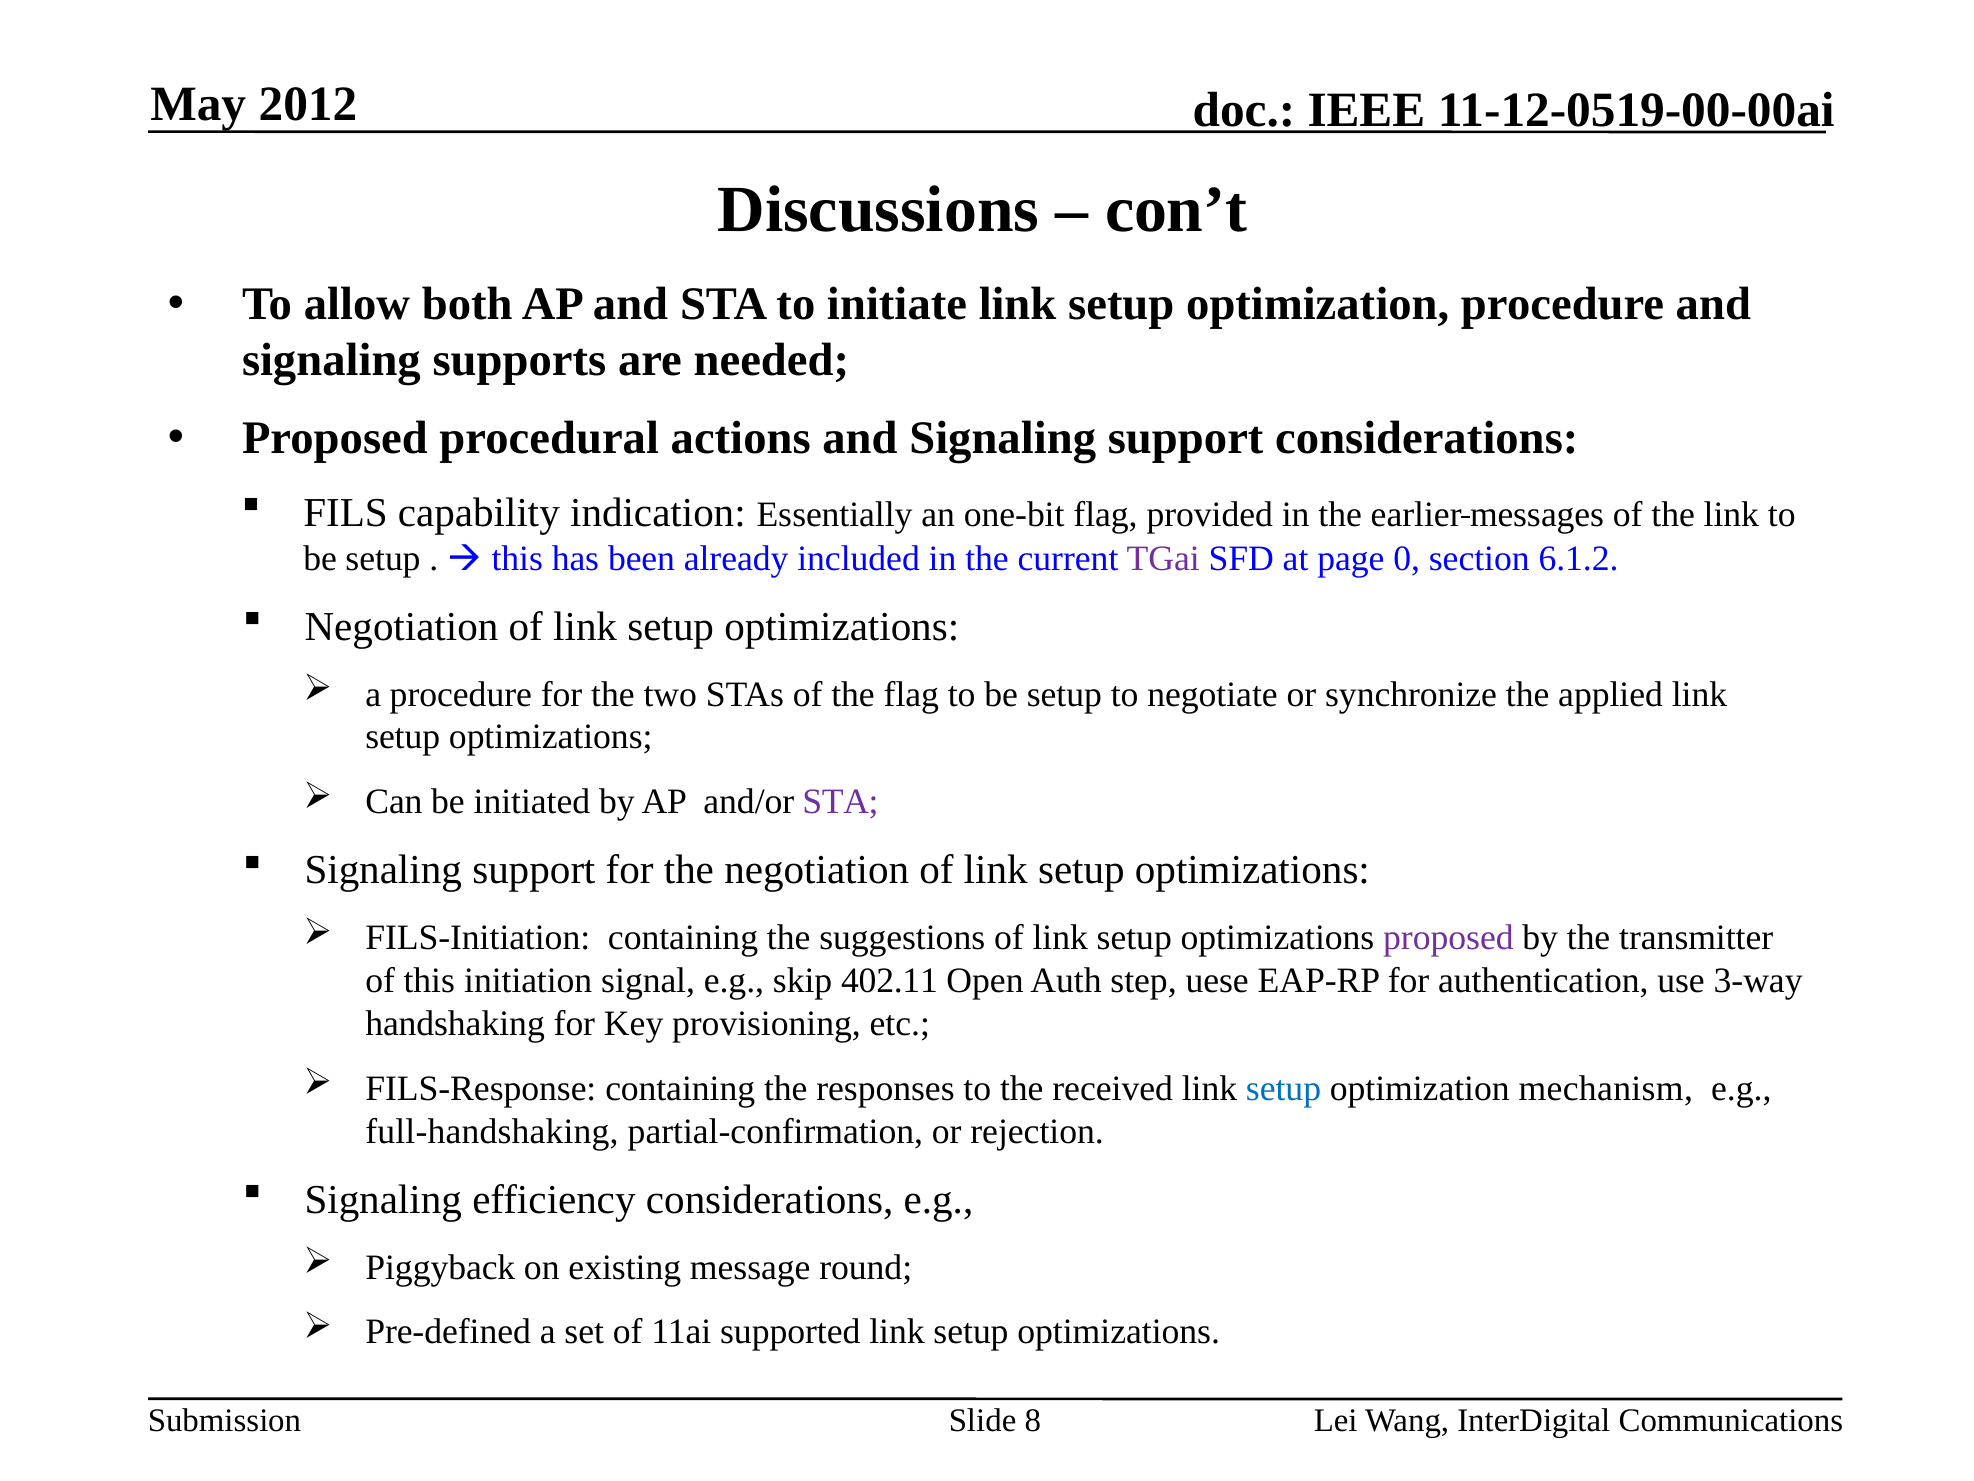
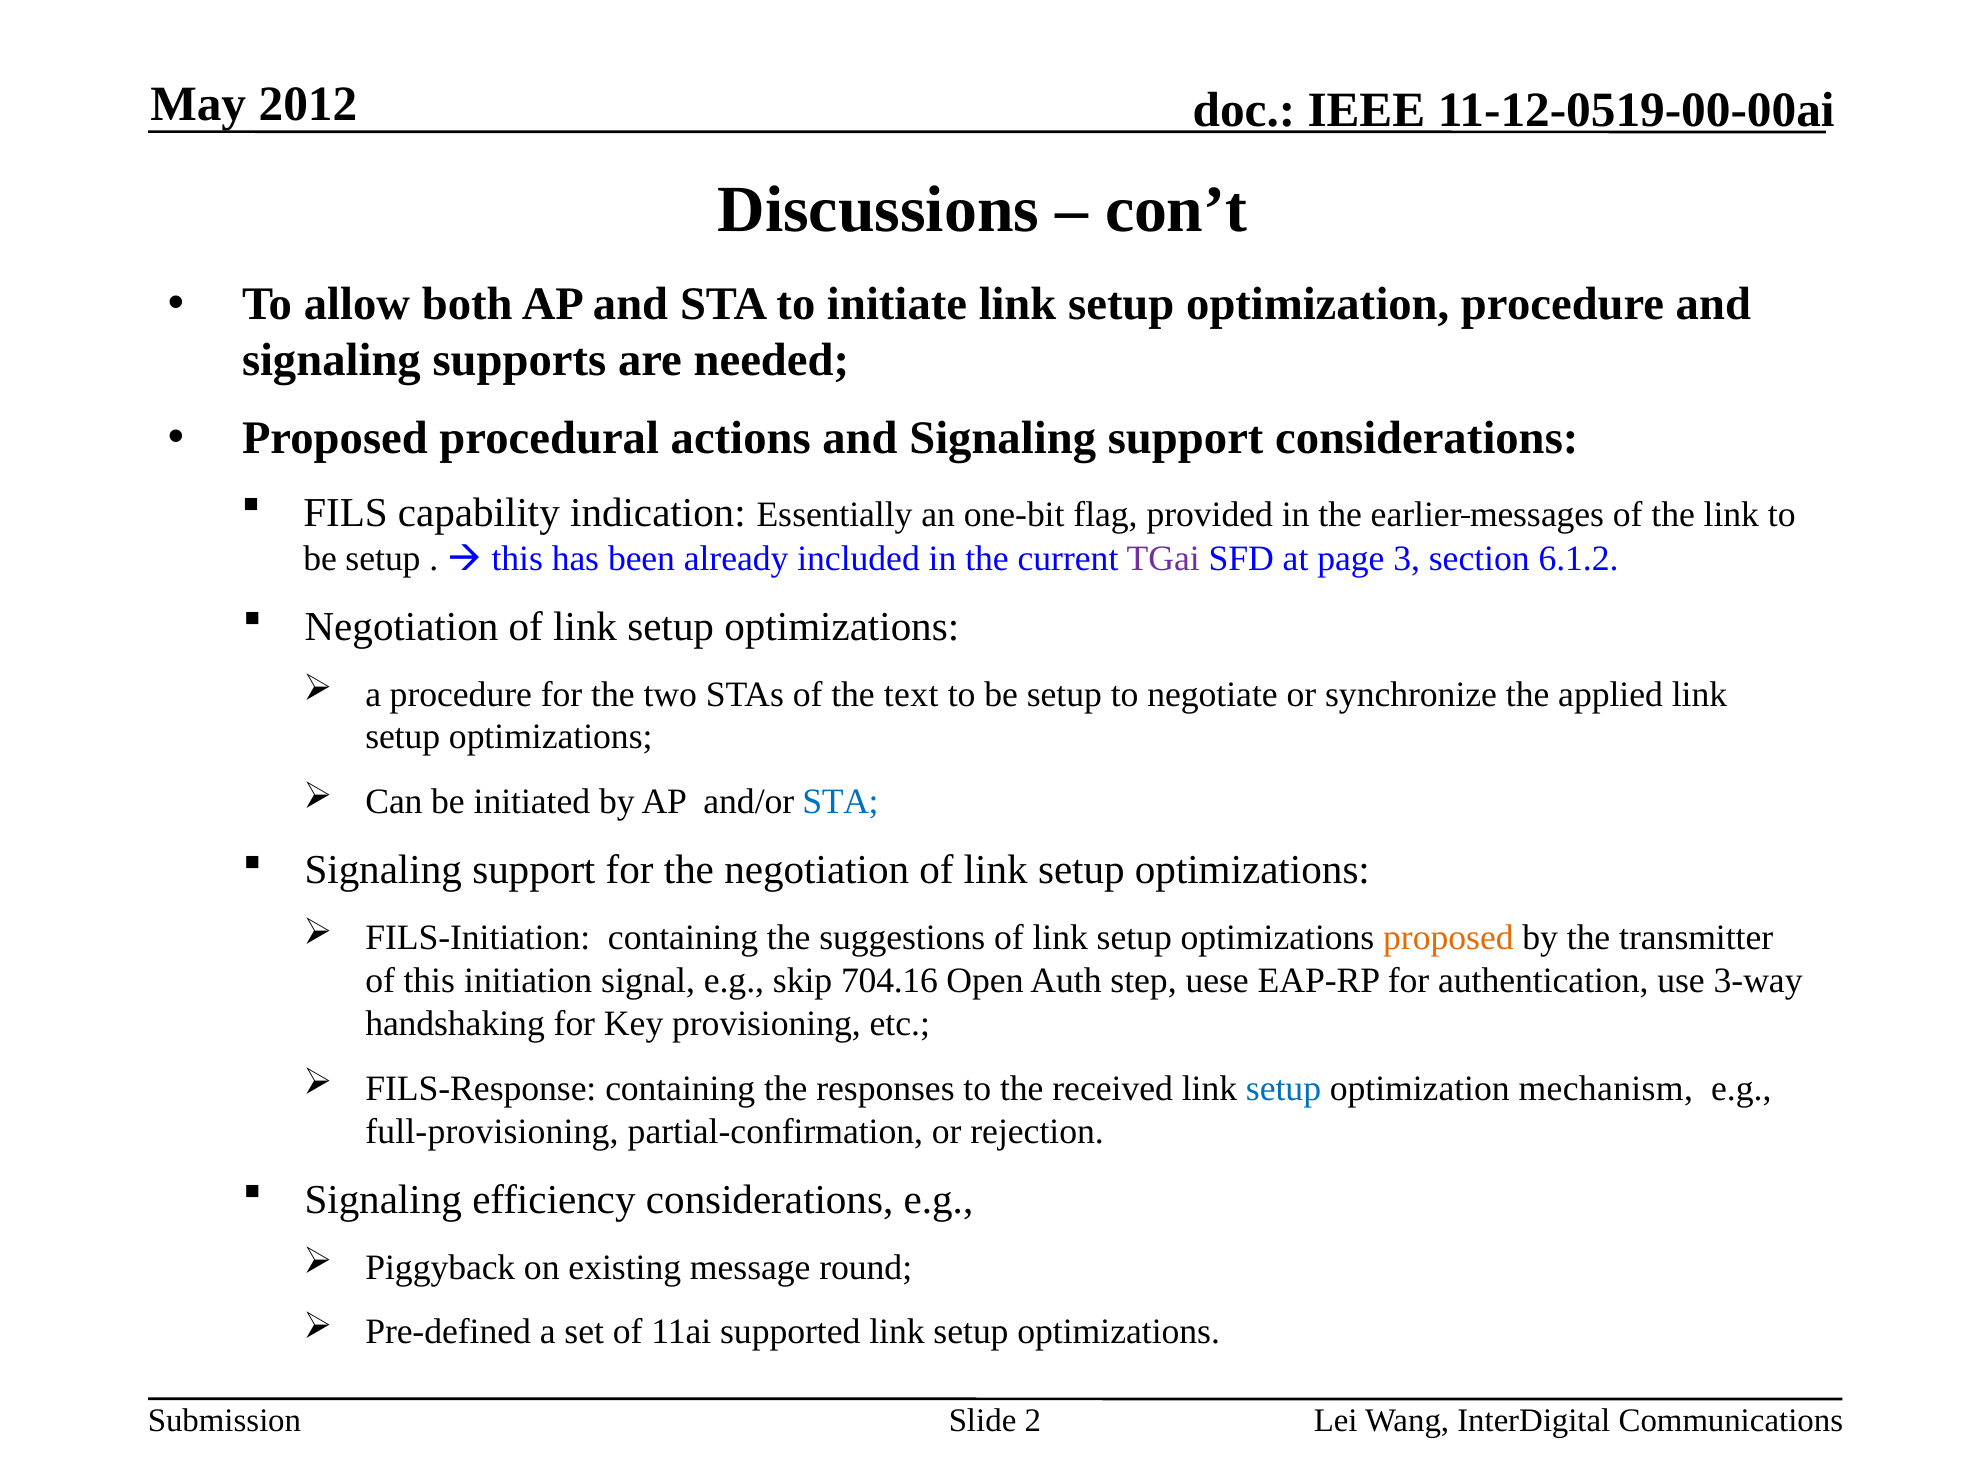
0: 0 -> 3 (1407, 558)
the flag: flag -> text (911, 694)
STA colour: purple -> blue (841, 802)
proposed colour: purple -> orange (1448, 938)
402.11: 402.11 -> 704.16 (889, 981)
full-handshaking: full-handshaking -> full-provisioning (492, 1131)
8: 8 -> 2 (1033, 1420)
